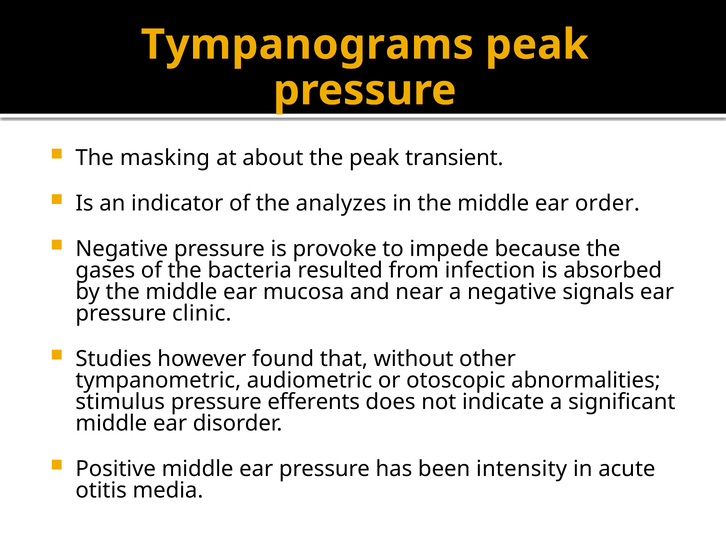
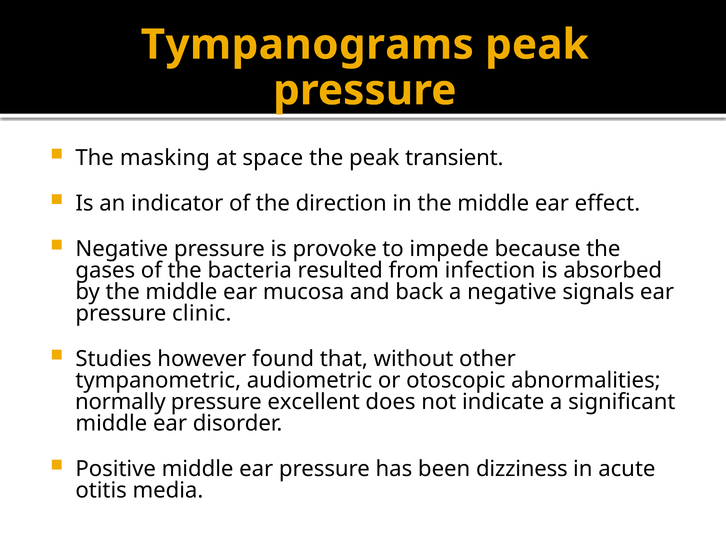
about: about -> space (273, 158)
analyzes: analyzes -> direction (341, 204)
order: order -> effect (607, 204)
near: near -> back (419, 292)
stimulus: stimulus -> normally (120, 402)
efferents: efferents -> excellent (314, 402)
intensity: intensity -> dizziness (522, 469)
